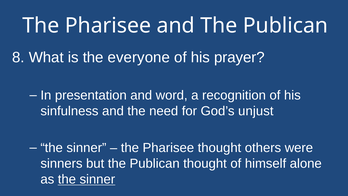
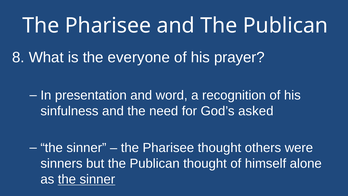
unjust: unjust -> asked (256, 111)
